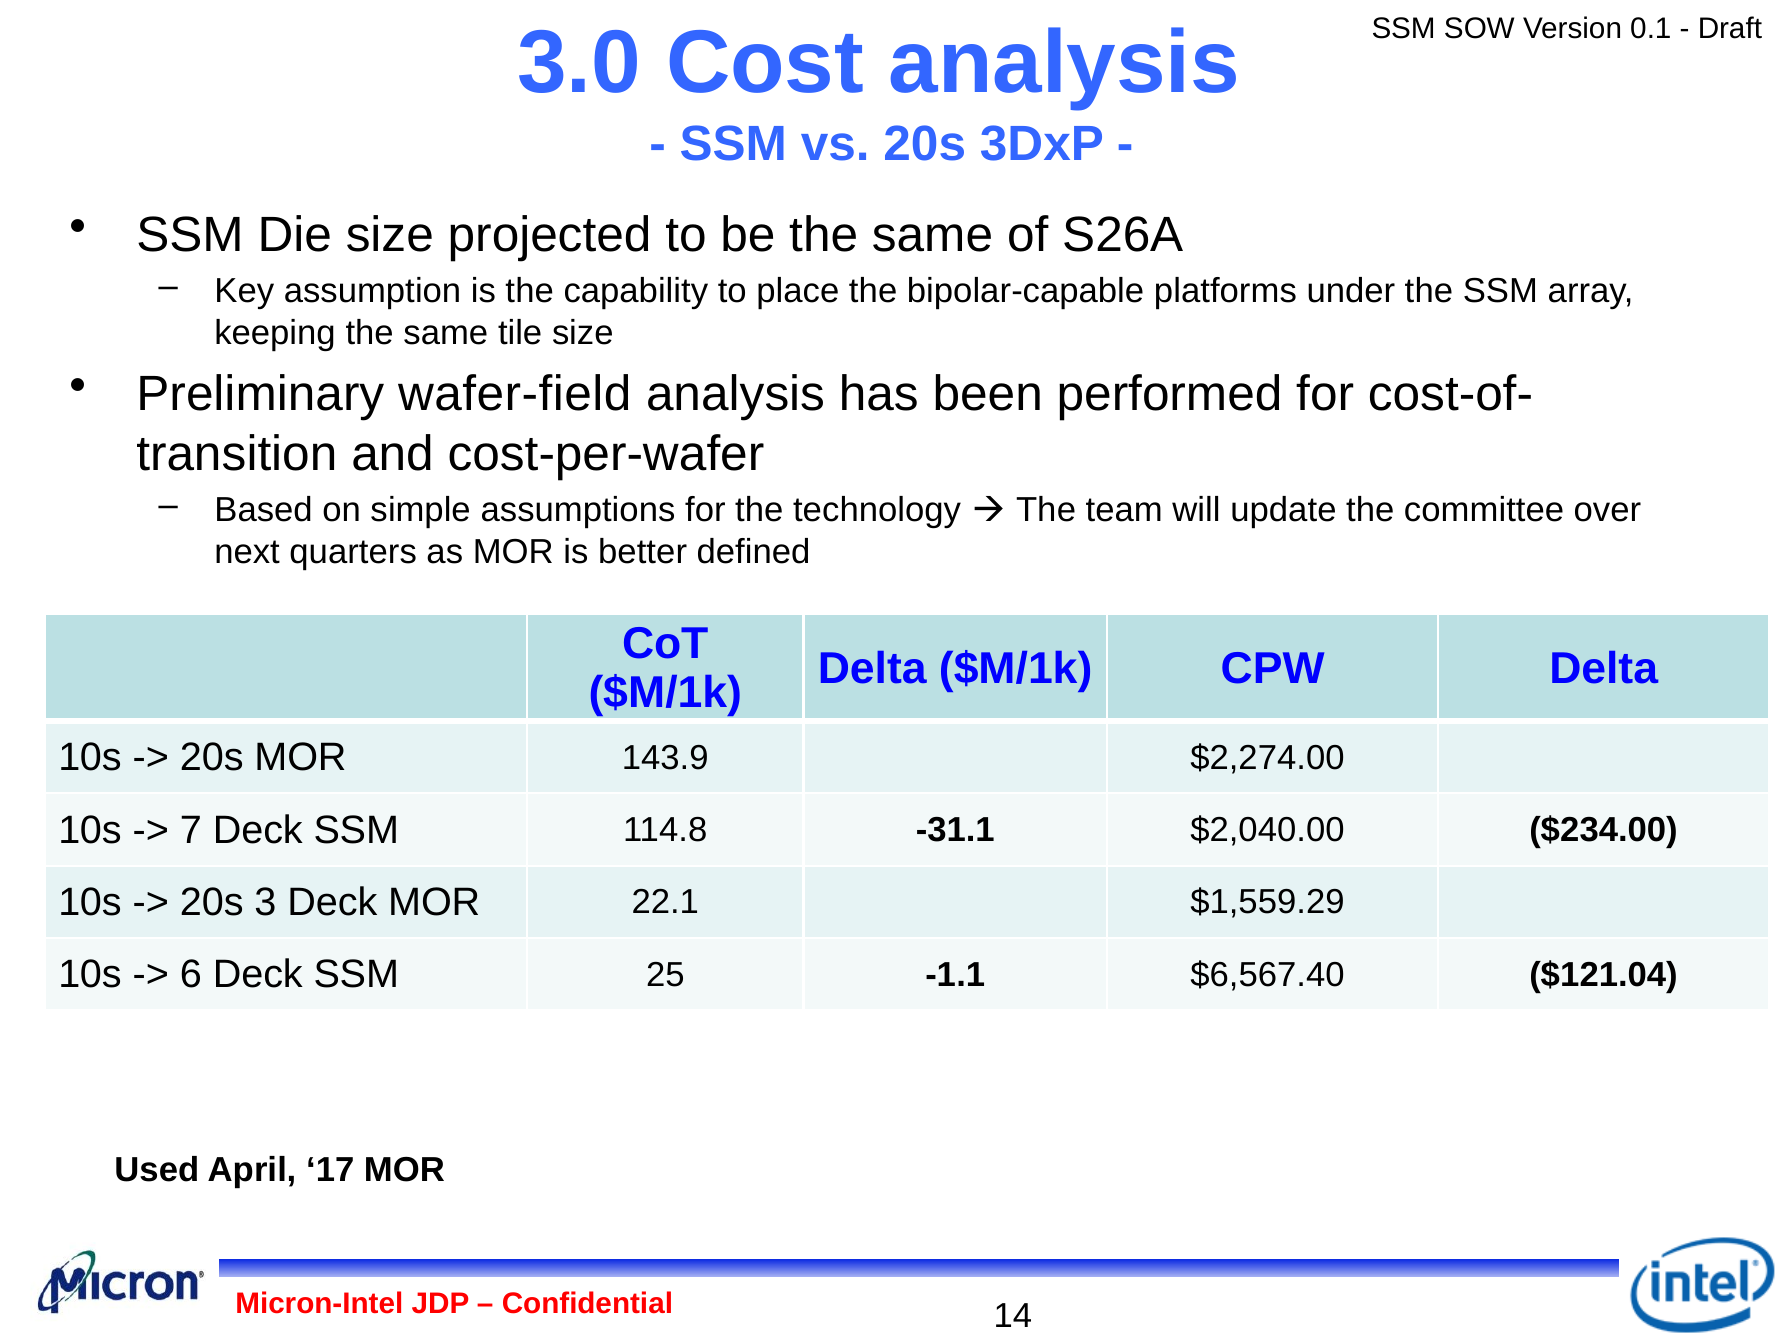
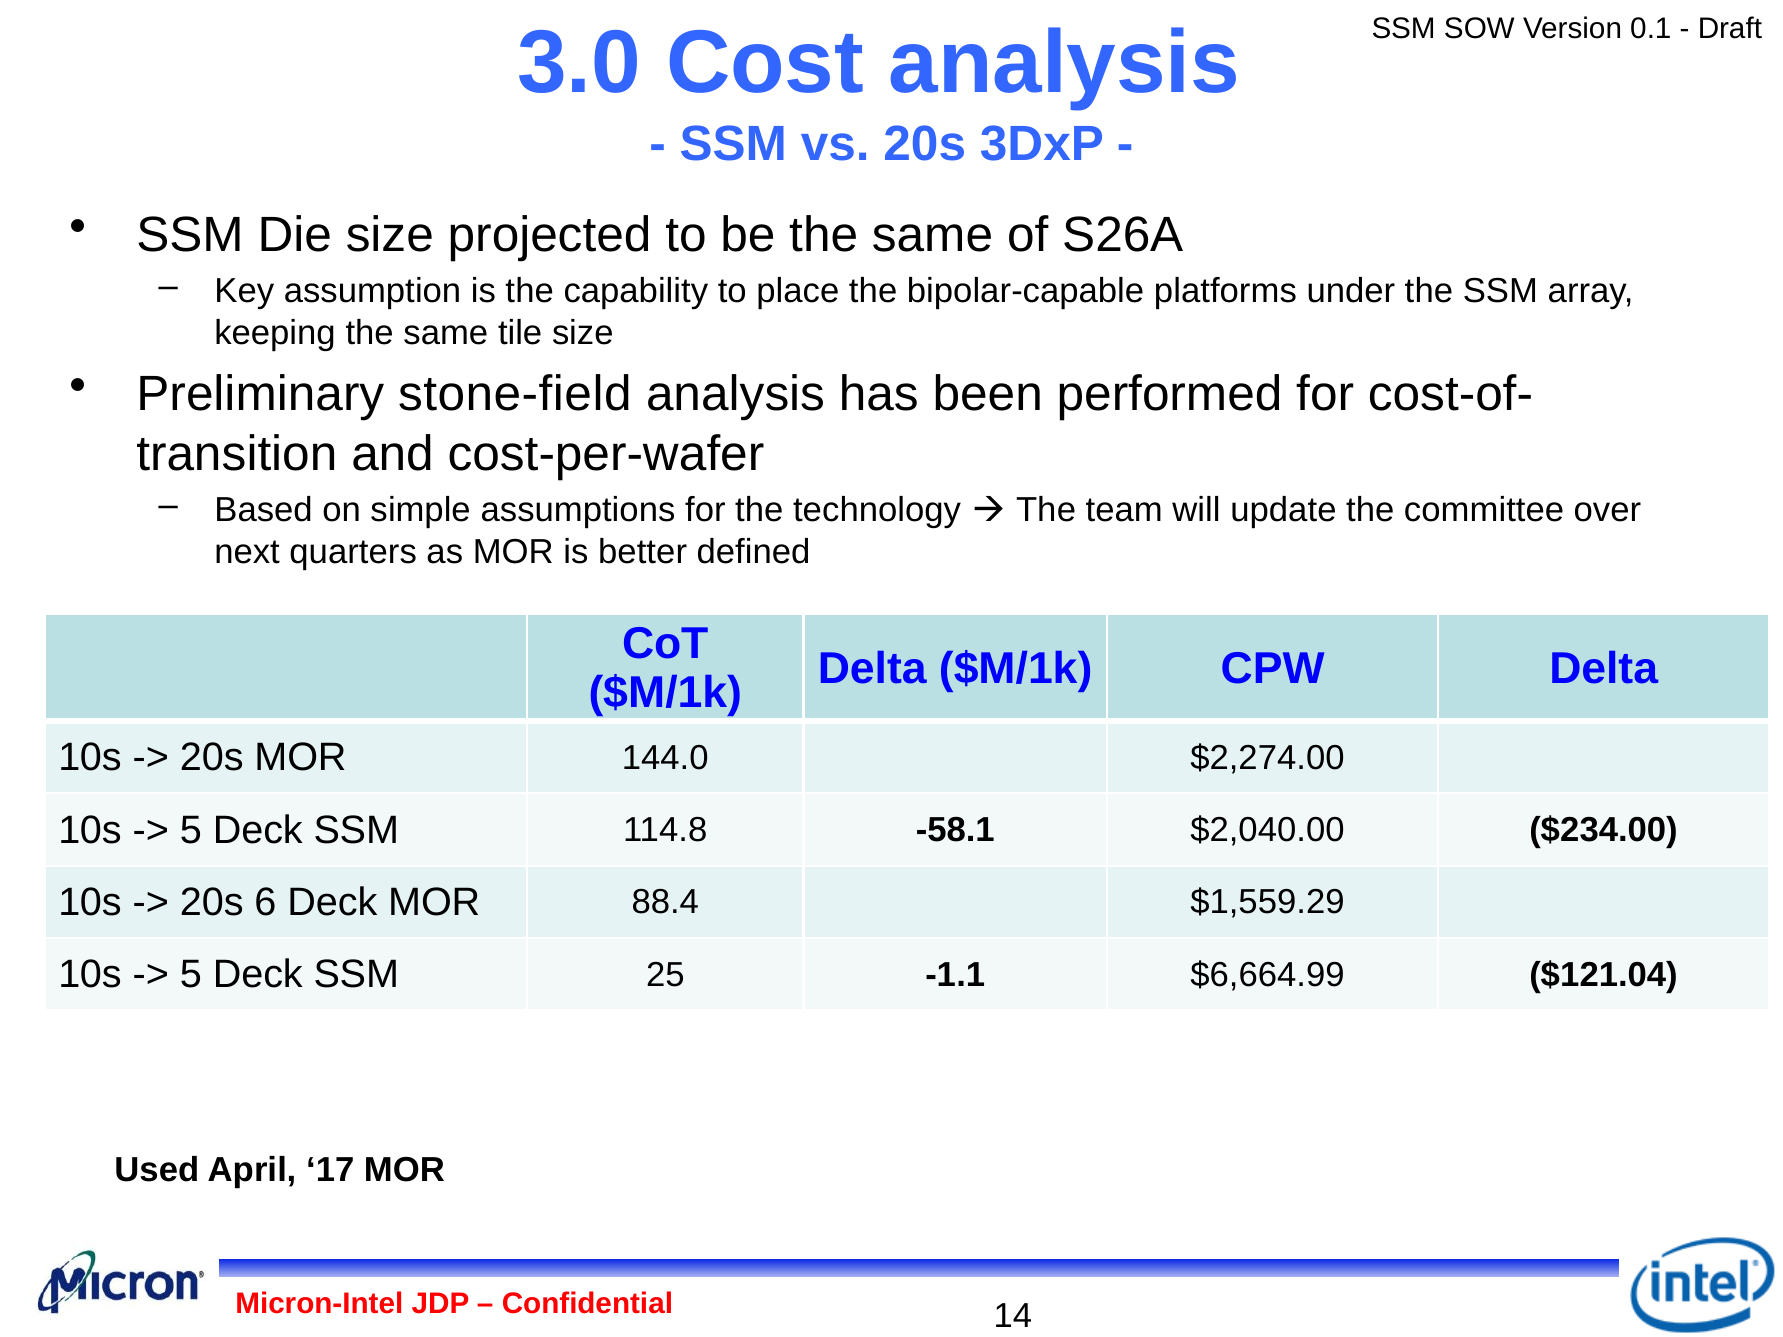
wafer-field: wafer-field -> stone-field (515, 395)
143.9: 143.9 -> 144.0 (665, 758)
7: 7 -> 5 (191, 830)
-31.1: -31.1 -> -58.1 (955, 830)
3: 3 -> 6 (265, 903)
22.1: 22.1 -> 88.4 (665, 903)
6: 6 -> 5 (191, 975)
$6,567.40: $6,567.40 -> $6,664.99 (1268, 975)
